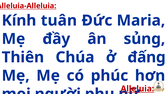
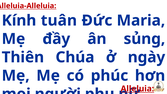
đấng: đấng -> ngày (146, 57)
